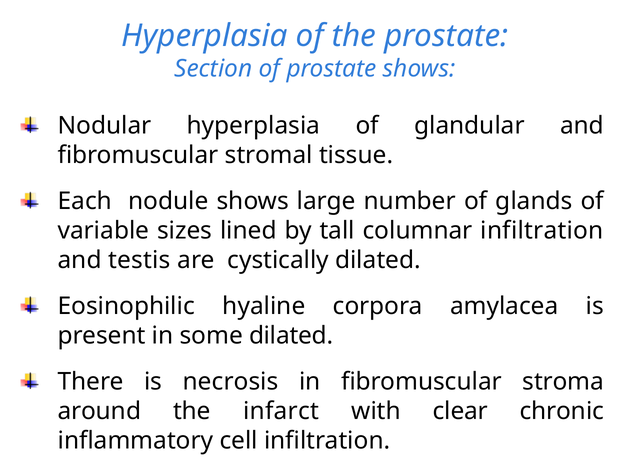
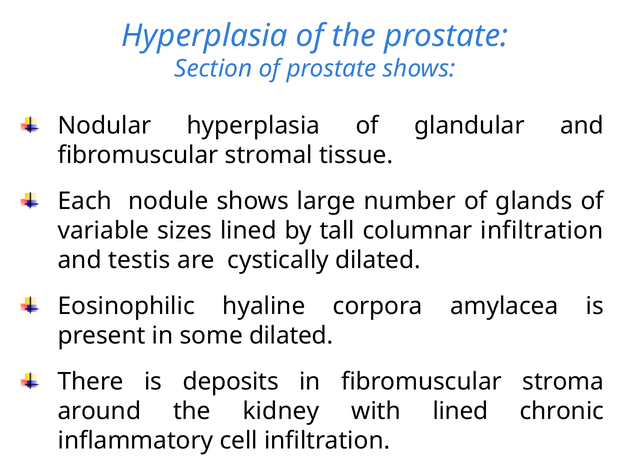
necrosis: necrosis -> deposits (231, 382)
infarct: infarct -> kidney (281, 412)
with clear: clear -> lined (460, 412)
